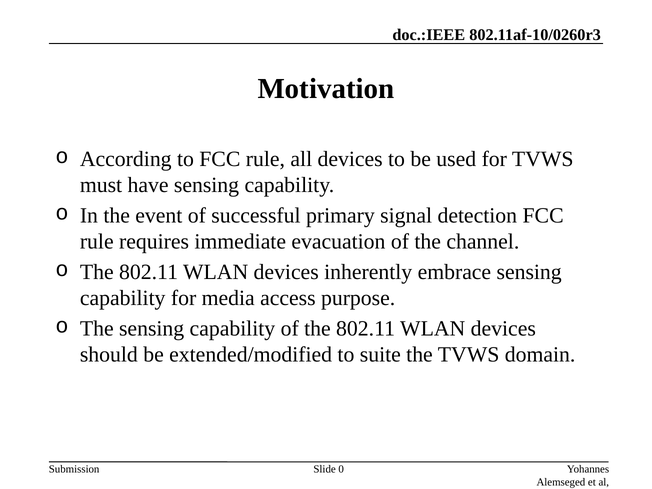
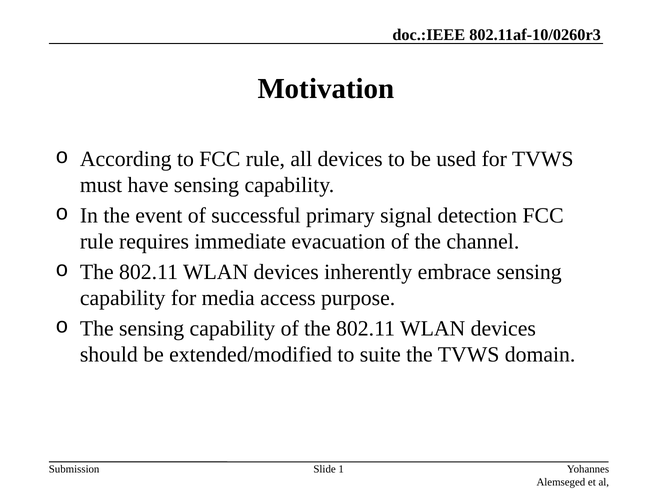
0: 0 -> 1 (341, 469)
